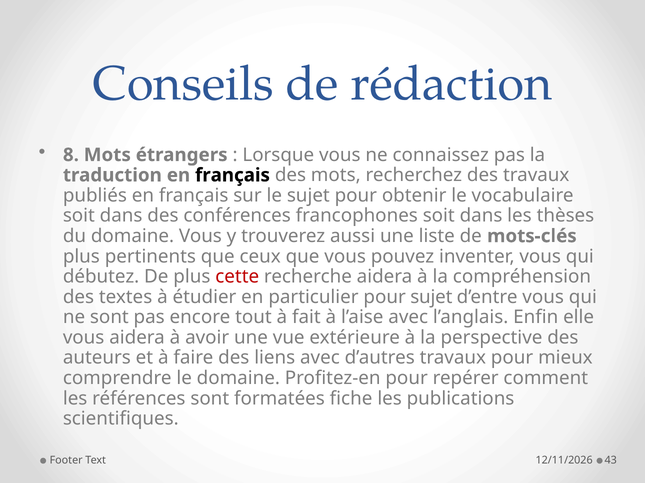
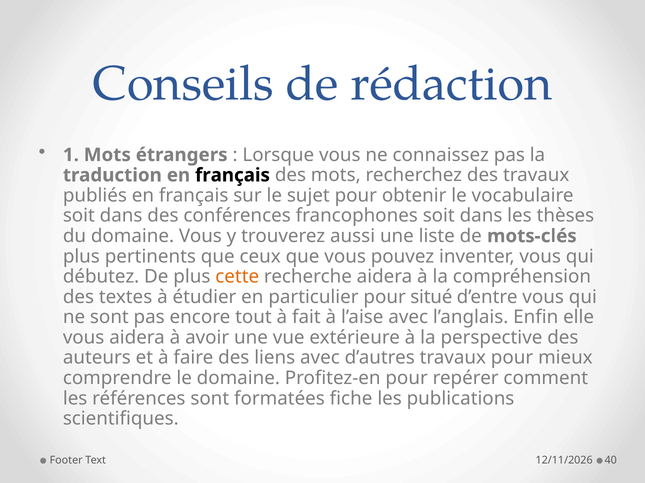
8: 8 -> 1 (71, 155)
cette colour: red -> orange (237, 277)
pour sujet: sujet -> situé (431, 297)
43: 43 -> 40 (611, 461)
